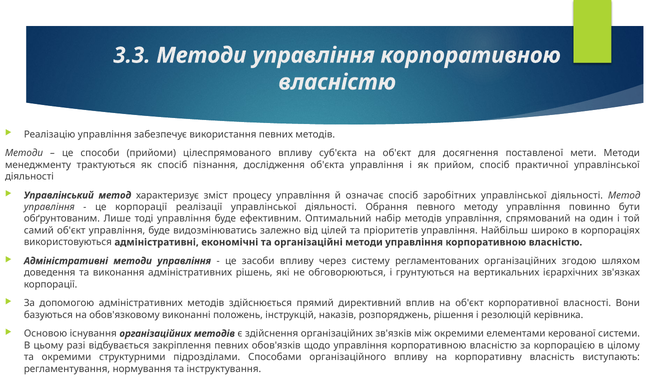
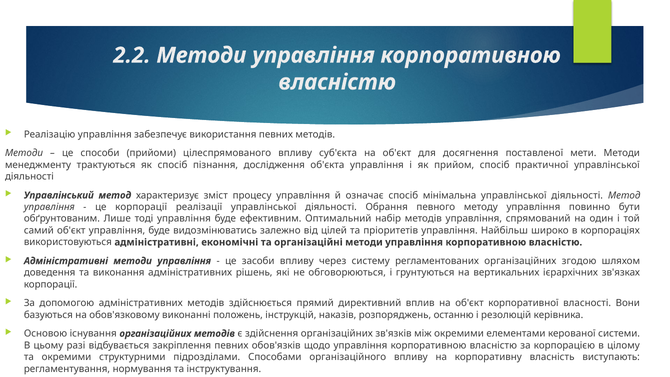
3.3: 3.3 -> 2.2 (132, 55)
заробітних: заробітних -> мінімальна (450, 195)
рішення: рішення -> останню (454, 315)
